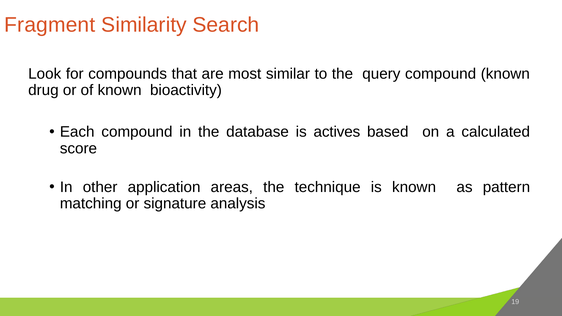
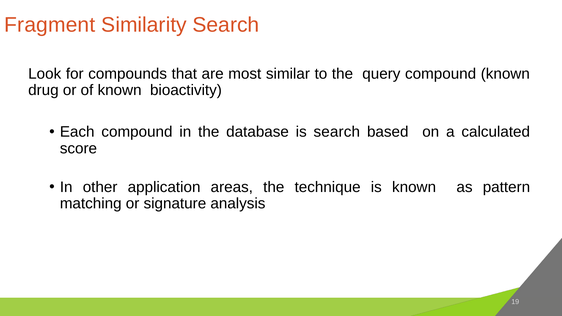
is actives: actives -> search (337, 132)
